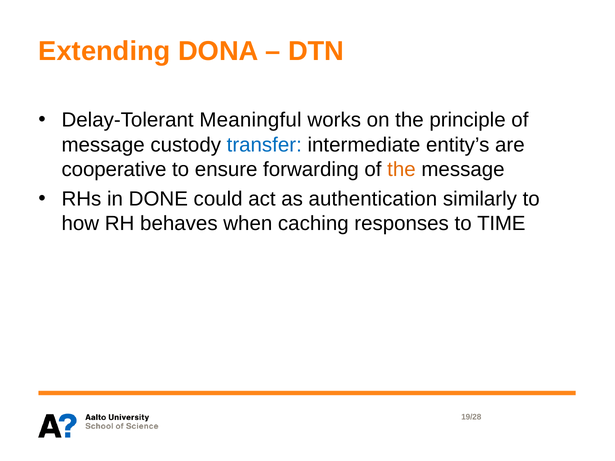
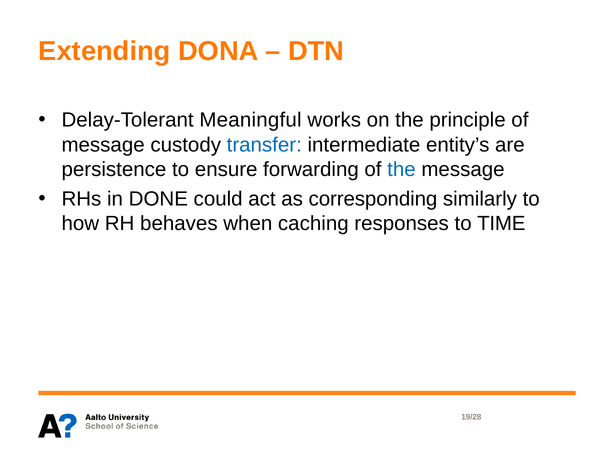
cooperative: cooperative -> persistence (114, 169)
the colour: orange -> blue (401, 169)
authentication: authentication -> corresponding (373, 199)
